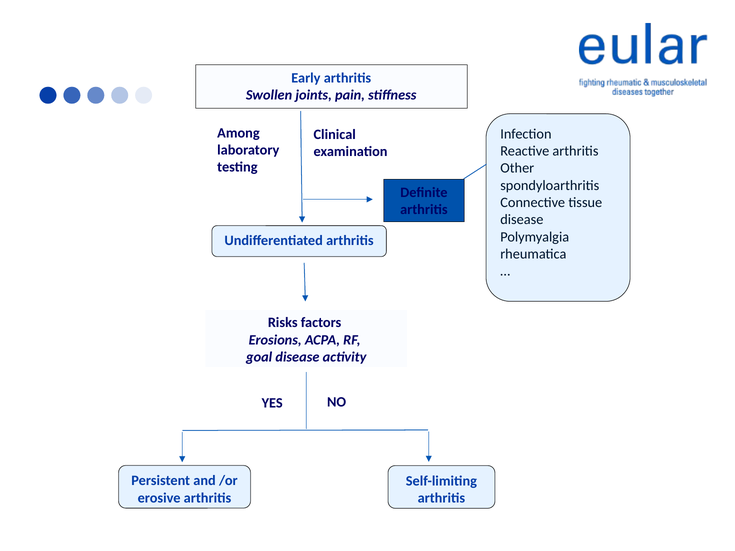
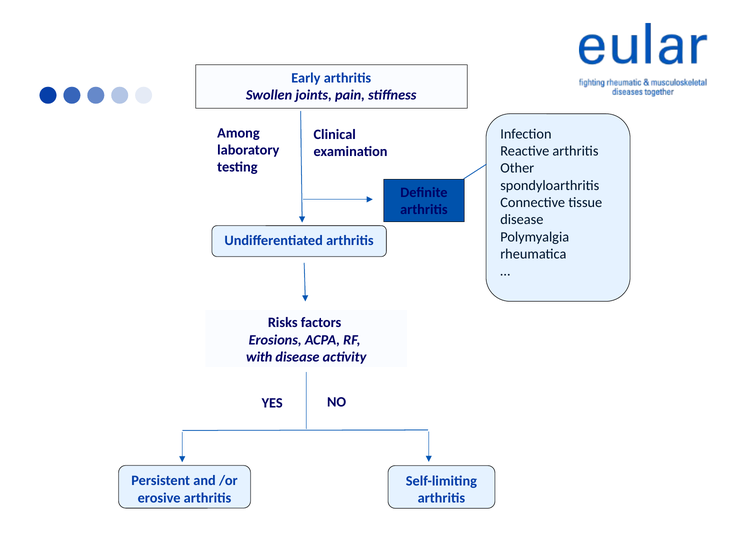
goal: goal -> with (259, 357)
